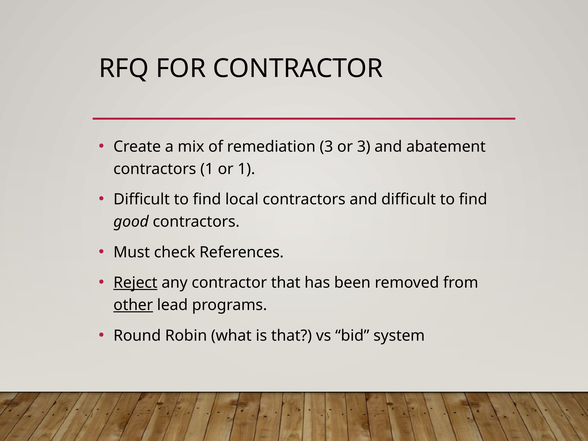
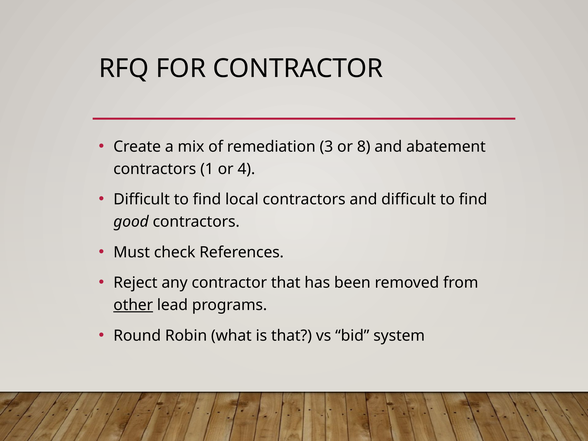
or 3: 3 -> 8 (364, 147)
or 1: 1 -> 4 (246, 169)
Reject underline: present -> none (135, 283)
